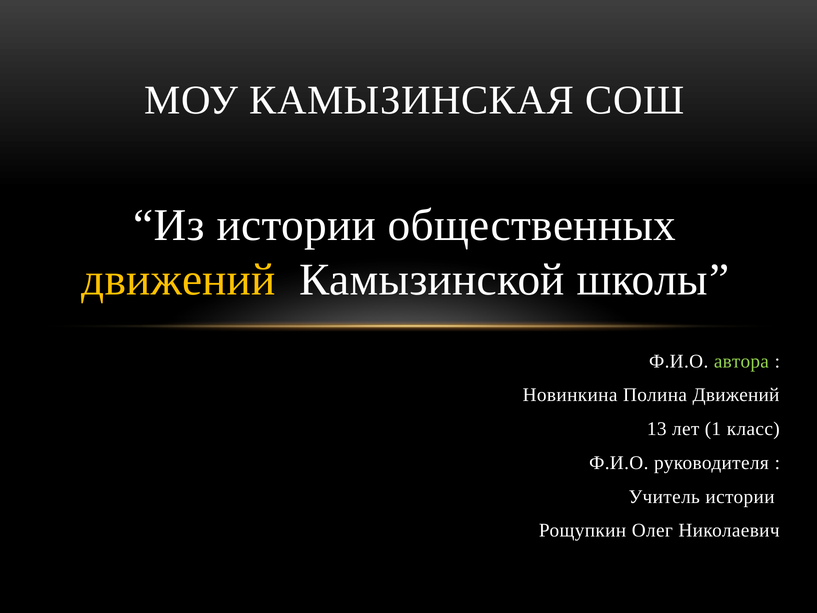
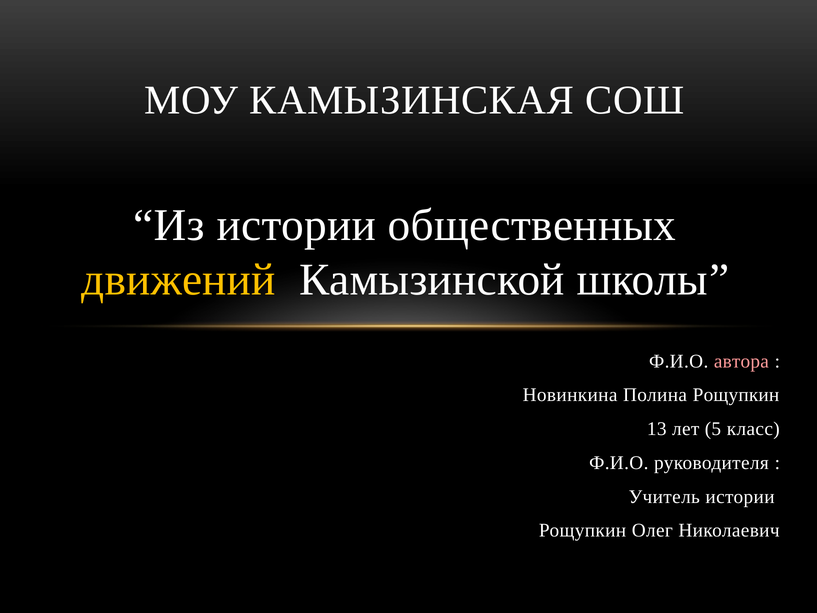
автора colour: light green -> pink (741, 361)
Полина Движений: Движений -> Рощупкин (736, 395)
1: 1 -> 5 (713, 429)
